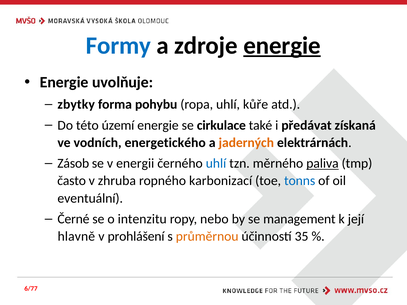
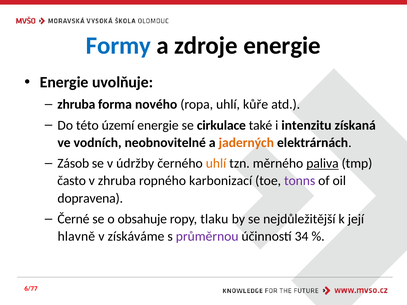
energie underline: present -> none (282, 46)
zbytky: zbytky -> zhruba (76, 105)
pohybu: pohybu -> nového (156, 105)
předávat: předávat -> intenzitu (306, 125)
energetického: energetického -> neobnovitelné (165, 143)
energii: energii -> údržby (135, 164)
uhlí colour: blue -> orange (216, 164)
tonns colour: blue -> purple (300, 181)
eventuální: eventuální -> dopravena (90, 198)
intenzitu: intenzitu -> obsahuje (142, 219)
nebo: nebo -> tlaku (214, 219)
management: management -> nejdůležitější (299, 219)
prohlášení: prohlášení -> získáváme (136, 237)
průměrnou colour: orange -> purple (207, 237)
35: 35 -> 34 (302, 237)
